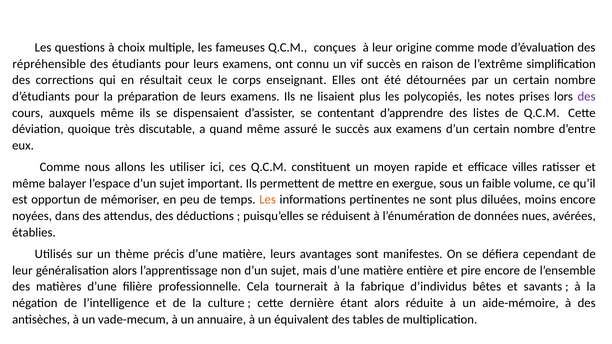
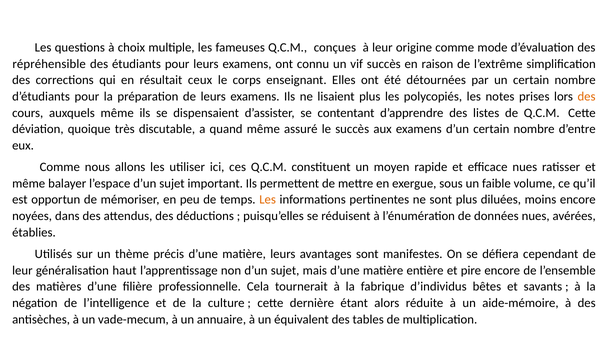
des colour: purple -> orange (587, 97)
efficace villes: villes -> nues (525, 167)
généralisation alors: alors -> haut (124, 271)
